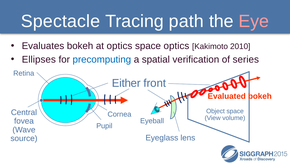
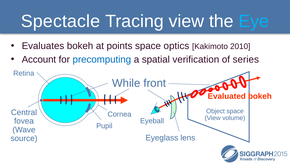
Tracing path: path -> view (186, 21)
Eye colour: pink -> light blue (254, 21)
at optics: optics -> points (120, 46)
Ellipses: Ellipses -> Account (39, 60)
Either: Either -> While (126, 83)
